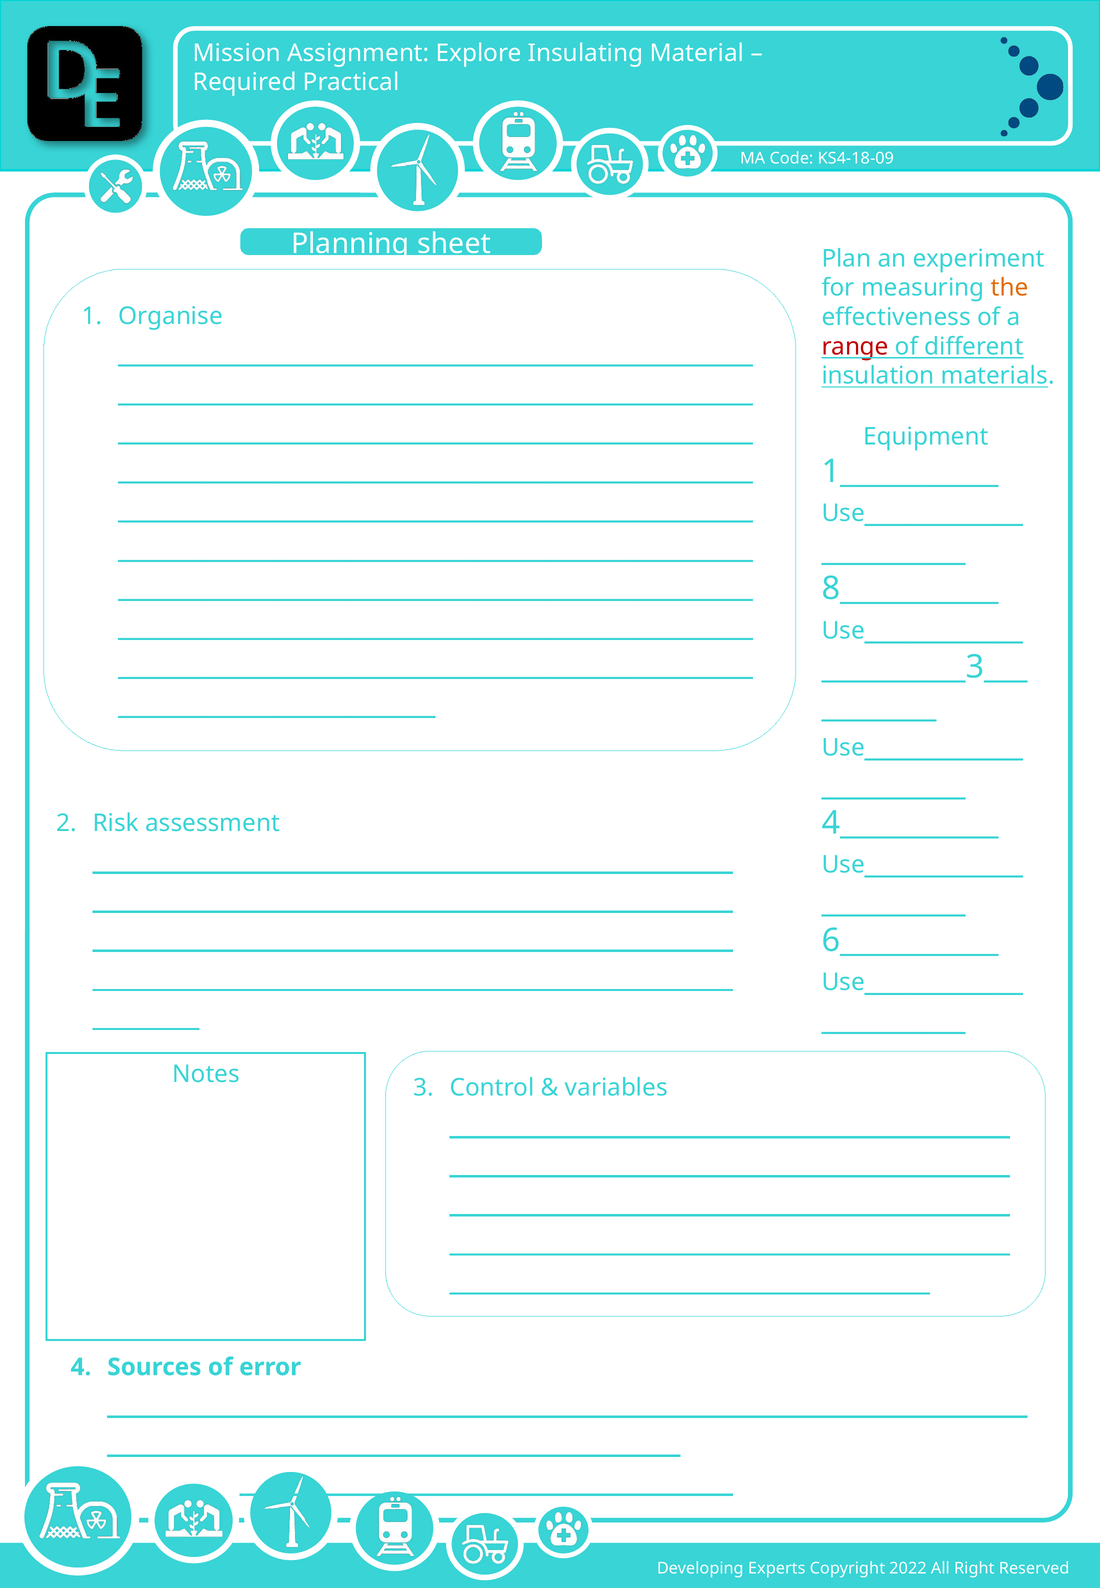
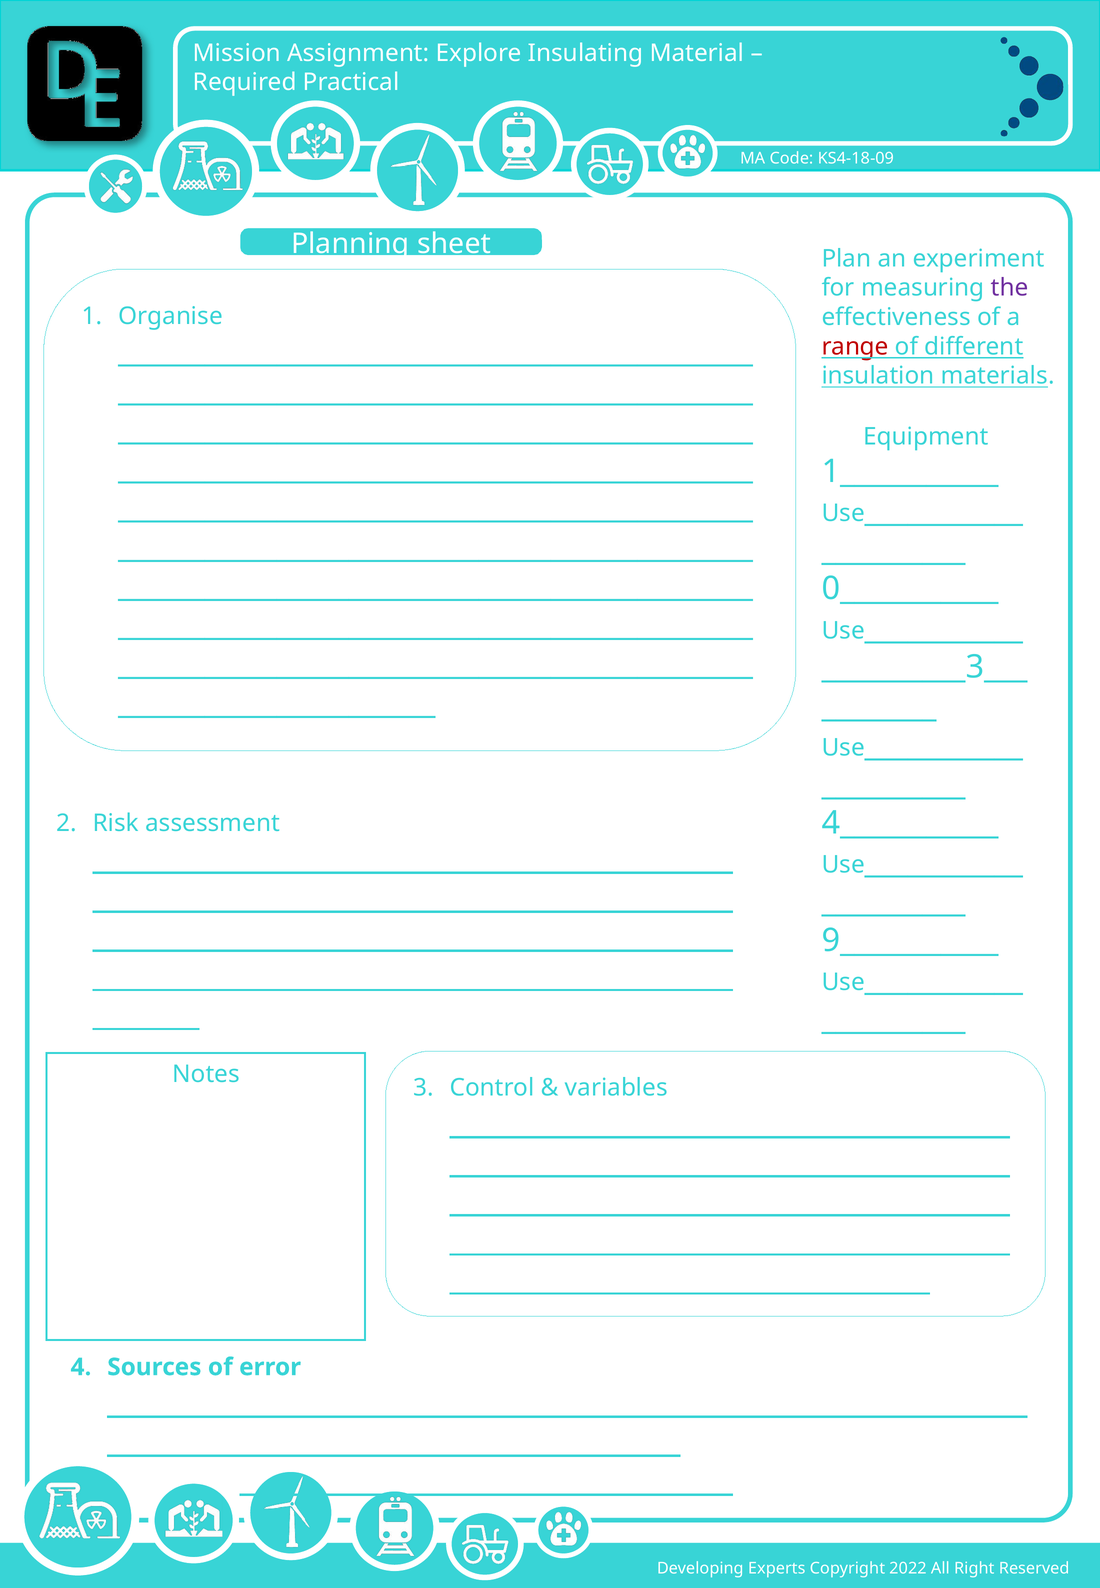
the colour: orange -> purple (1010, 288)
8___________: 8___________ -> 0___________ (910, 589)
6___________: 6___________ -> 9___________ (910, 941)
